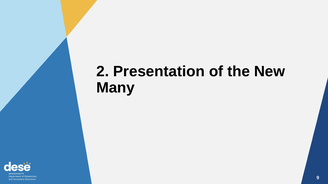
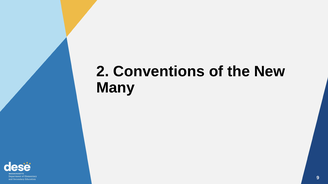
Presentation: Presentation -> Conventions (159, 72)
